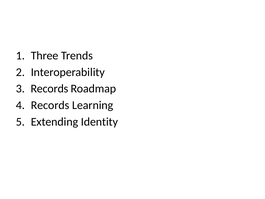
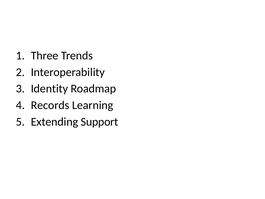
Records: Records -> Identity (49, 89)
Identity: Identity -> Support (100, 122)
